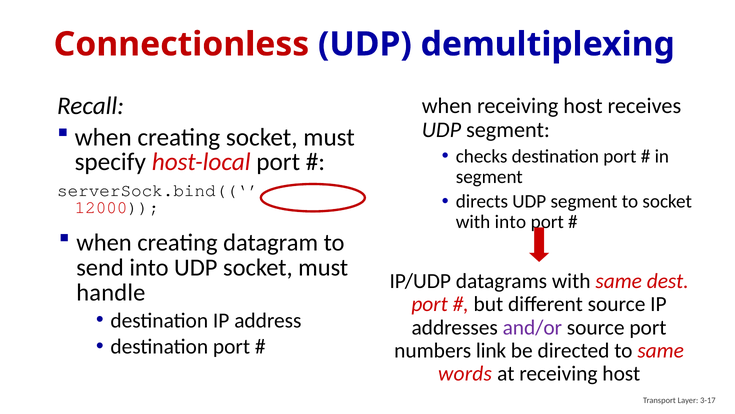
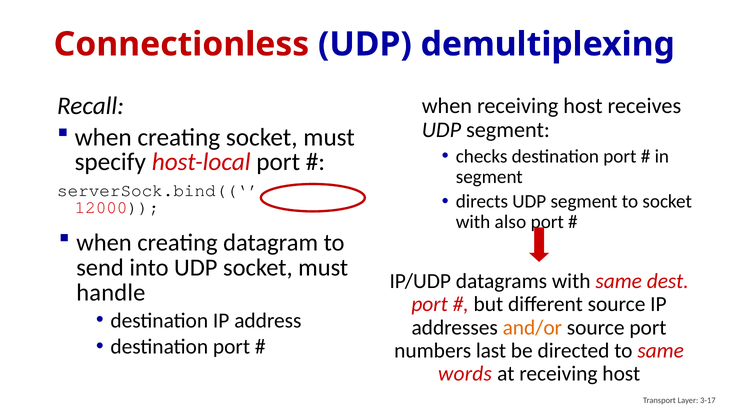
with into: into -> also (510, 222)
and/or colour: purple -> orange (532, 327)
link: link -> last (491, 350)
